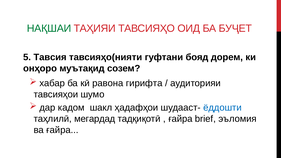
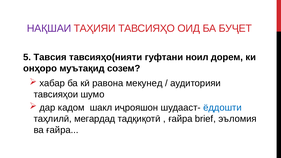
НАҚШАИ colour: green -> purple (49, 28)
бояд: бояд -> ноил (197, 57)
гирифта: гирифта -> мекунед (144, 83)
ҳадафҳои: ҳадафҳои -> иҷрояшон (136, 108)
